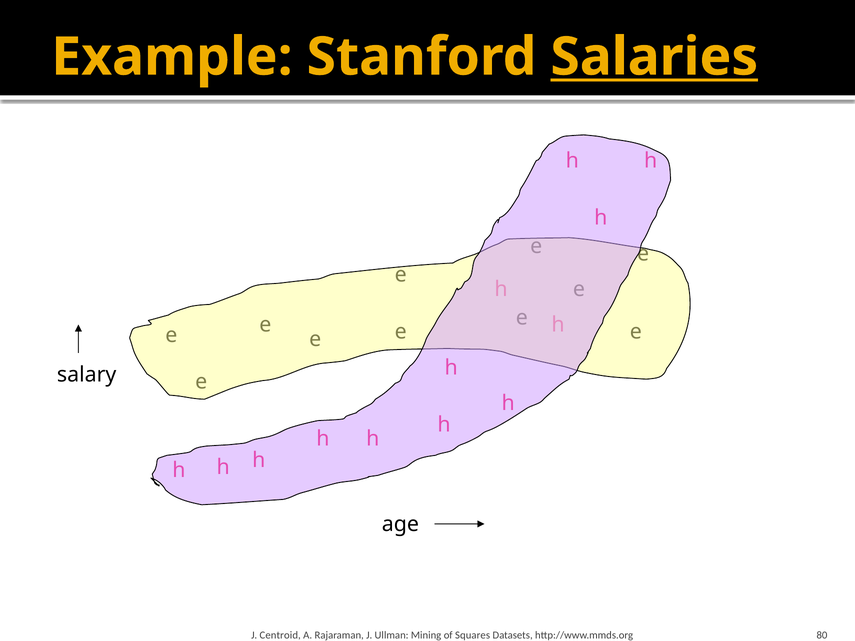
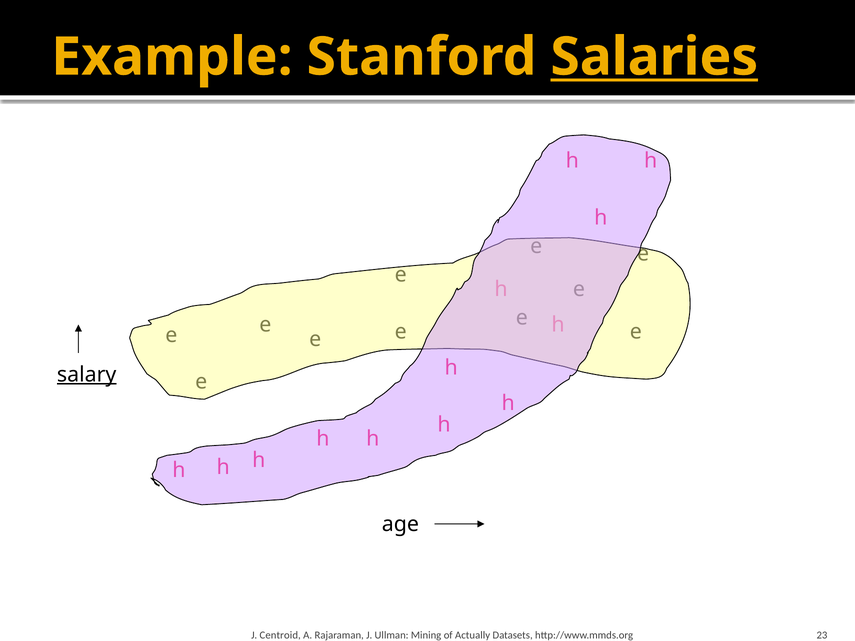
salary underline: none -> present (87, 375)
Squares: Squares -> Actually (473, 635)
80: 80 -> 23 (822, 635)
